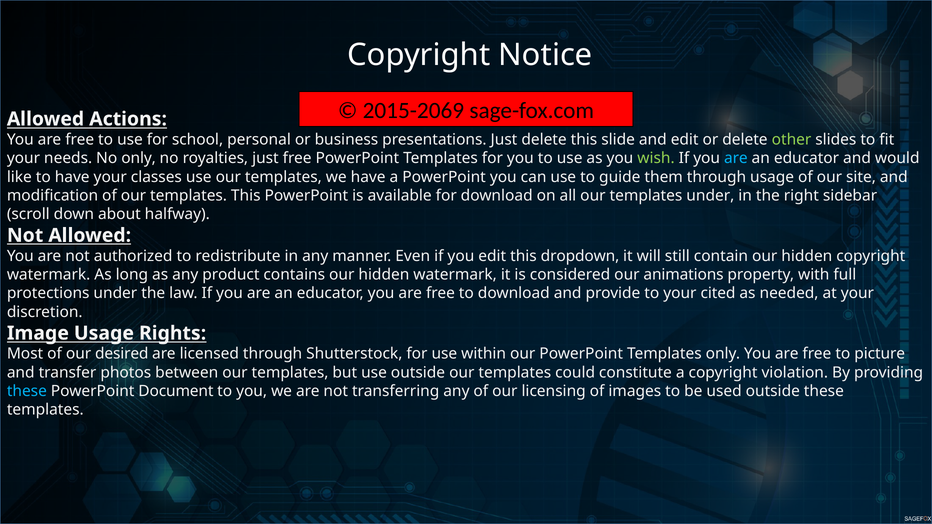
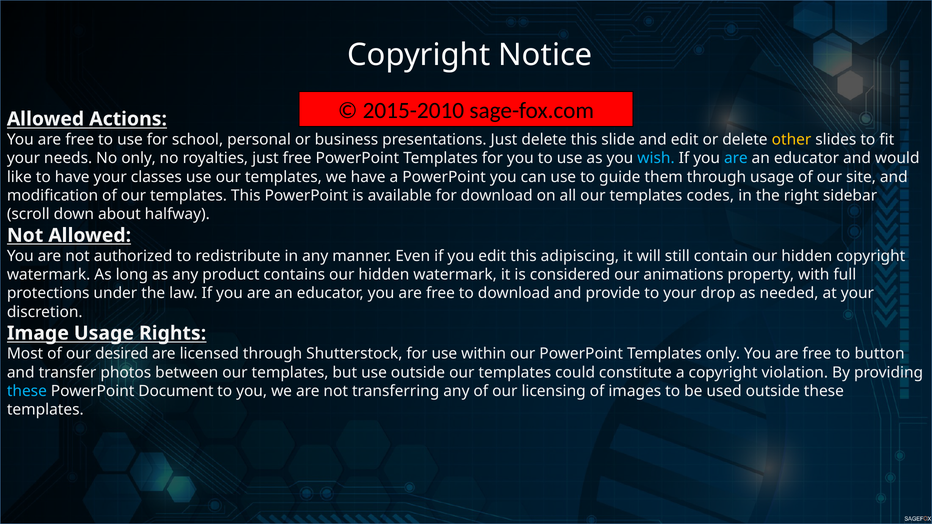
2015-2069: 2015-2069 -> 2015-2010 (413, 111)
other colour: light green -> yellow (792, 140)
wish colour: light green -> light blue (656, 158)
templates under: under -> codes (710, 196)
dropdown: dropdown -> adipiscing (580, 256)
cited: cited -> drop (718, 293)
picture: picture -> button (880, 354)
